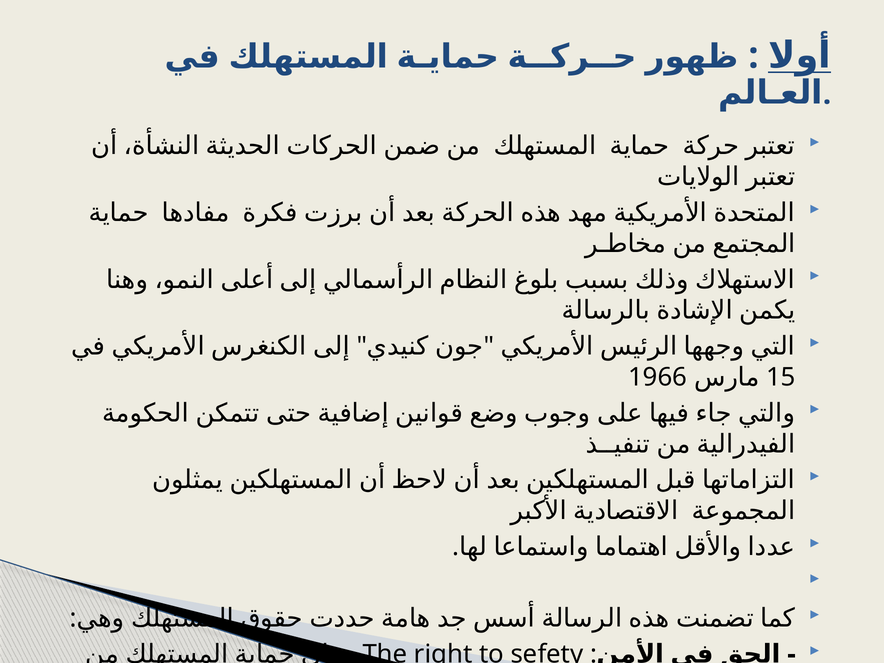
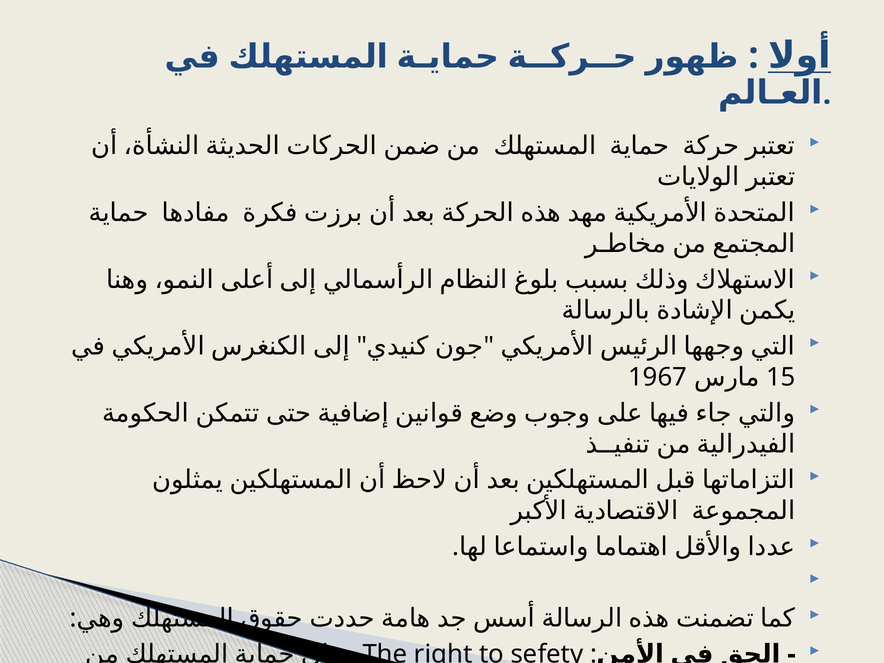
1966: 1966 -> 1967 (658, 377)
